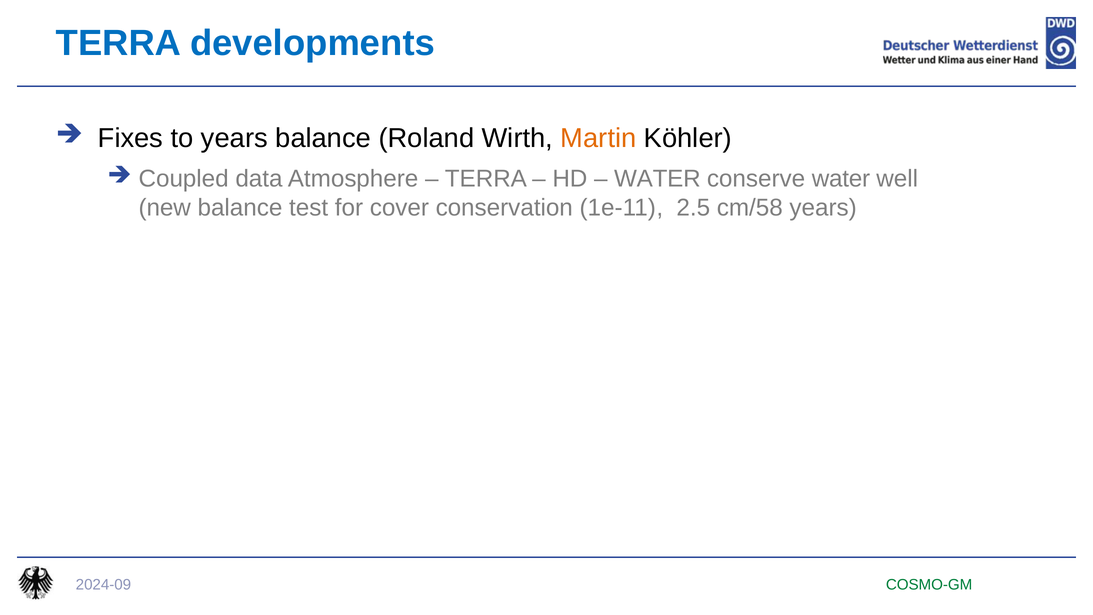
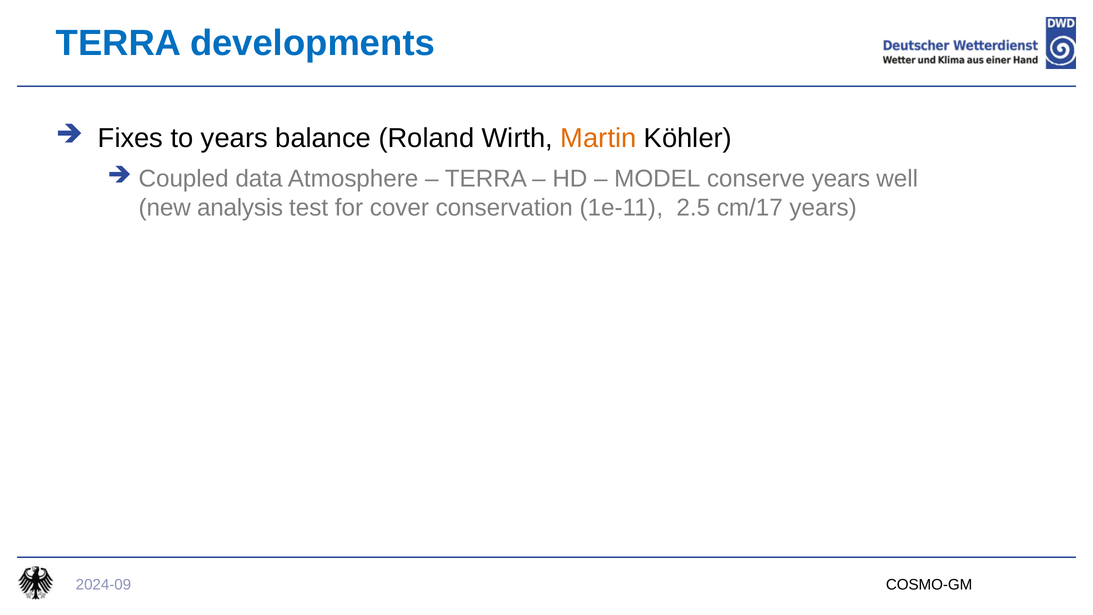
WATER: WATER -> MODEL (657, 179)
conserve water: water -> years (841, 179)
new balance: balance -> analysis (240, 208)
cm/58: cm/58 -> cm/17 (750, 208)
COSMO-GM colour: green -> black (929, 585)
